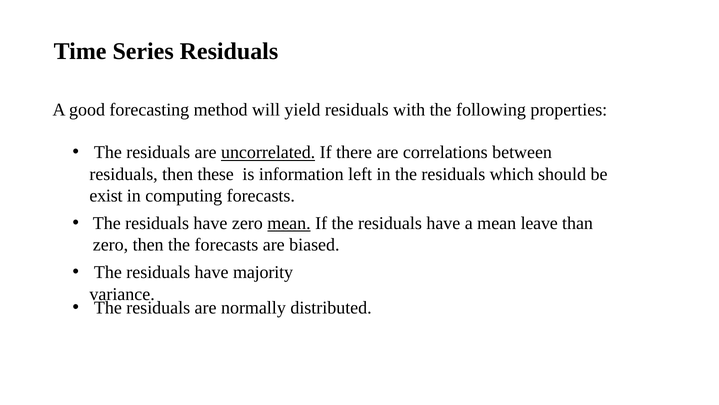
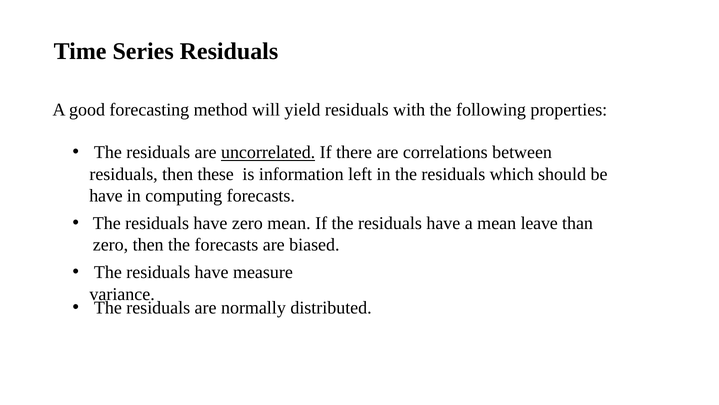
exist: exist -> have (106, 195)
mean underline: present -> none (289, 223)
majority: majority -> measure (263, 272)
